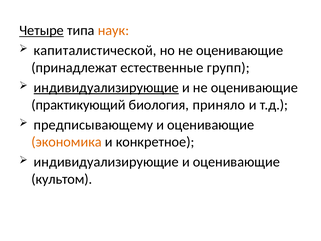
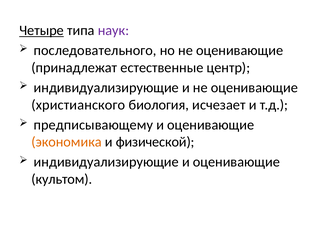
наук colour: orange -> purple (113, 30)
капиталистической: капиталистической -> последовательного (95, 50)
групп: групп -> центр (228, 68)
индивидуализирующие underline: present -> none (106, 88)
практикующий: практикующий -> христианского (78, 105)
приняло: приняло -> исчезает (219, 105)
конкретное: конкретное -> физической (155, 142)
